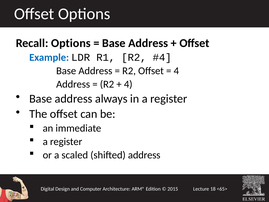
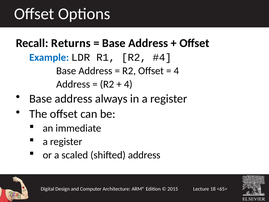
Recall Options: Options -> Returns (71, 43)
